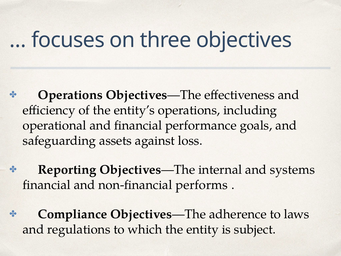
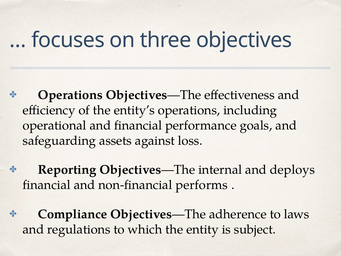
systems: systems -> deploys (292, 170)
